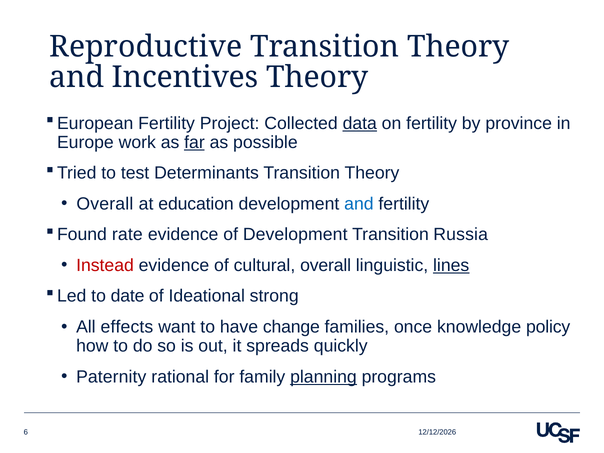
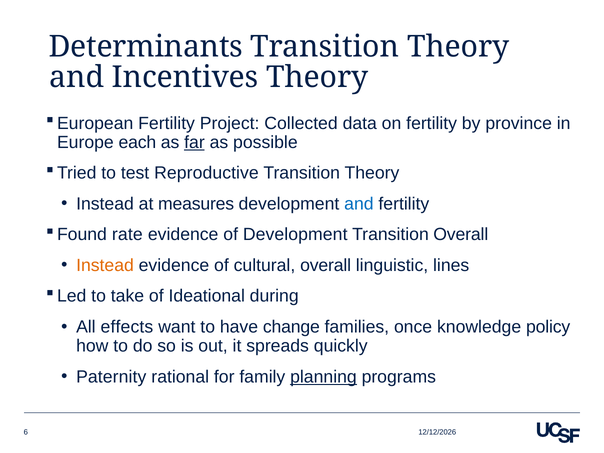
Reproductive: Reproductive -> Determinants (146, 47)
data underline: present -> none (360, 123)
work: work -> each (137, 142)
Determinants: Determinants -> Reproductive (206, 173)
Overall: Overall -> Instead (105, 204)
education: education -> measures (196, 204)
Transition Russia: Russia -> Overall (461, 235)
Instead colour: red -> orange (105, 265)
lines underline: present -> none (451, 265)
date: date -> take (127, 296)
strong: strong -> during (274, 296)
